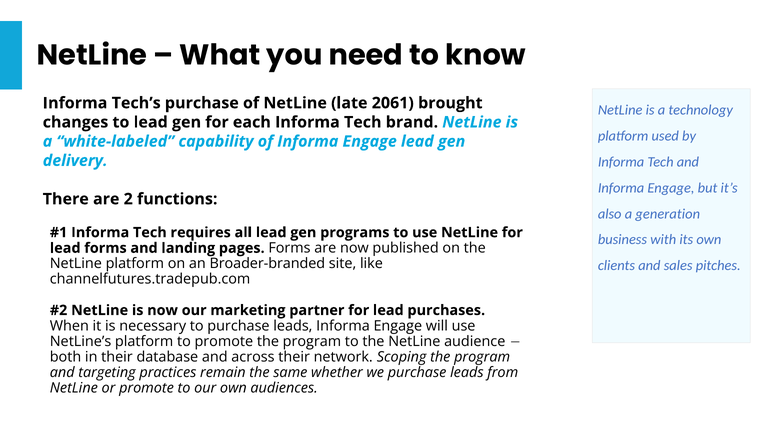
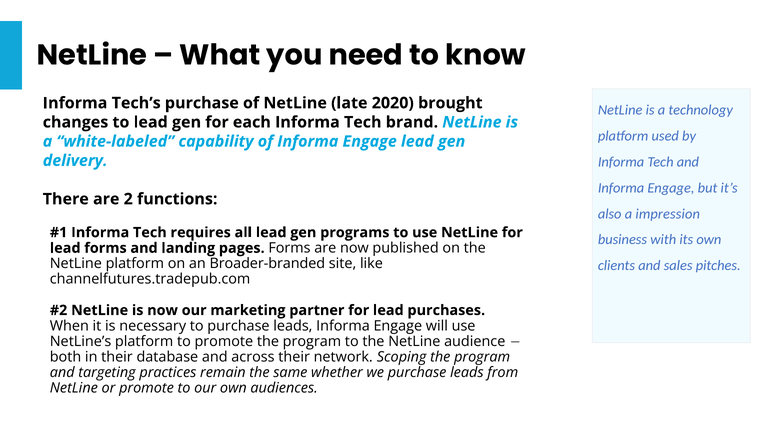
2061: 2061 -> 2020 (393, 103)
generation: generation -> impression (668, 214)
